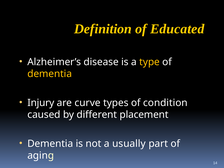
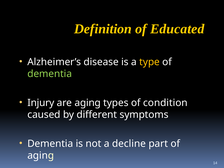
dementia colour: yellow -> light green (50, 74)
are curve: curve -> aging (88, 103)
placement: placement -> symptoms (144, 115)
usually: usually -> decline (129, 144)
